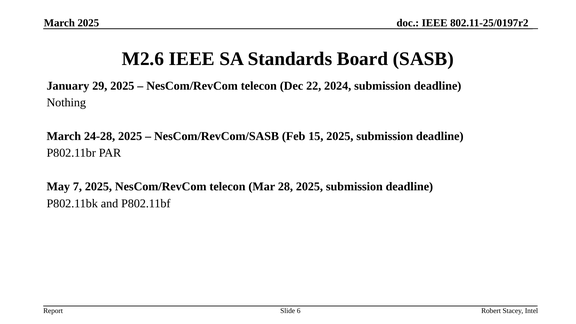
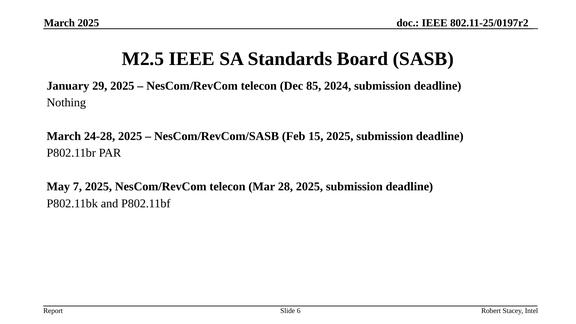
M2.6: M2.6 -> M2.5 (143, 59)
22: 22 -> 85 (314, 86)
